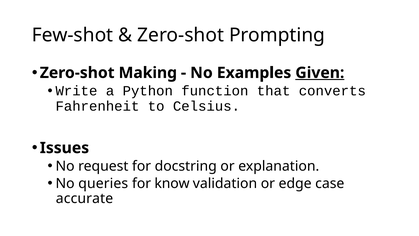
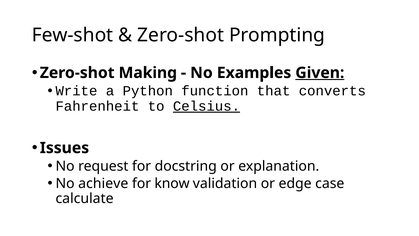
Celsius underline: none -> present (206, 106)
queries: queries -> achieve (103, 183)
accurate: accurate -> calculate (85, 198)
